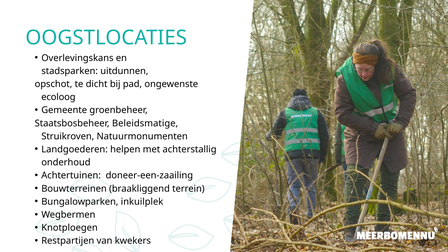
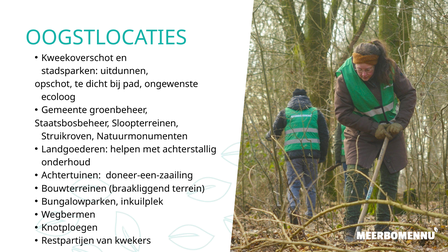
Overlevingskans: Overlevingskans -> Kweekoverschot (77, 58)
Beleidsmatige: Beleidsmatige -> Sloopterreinen (145, 123)
